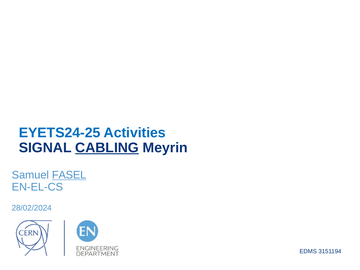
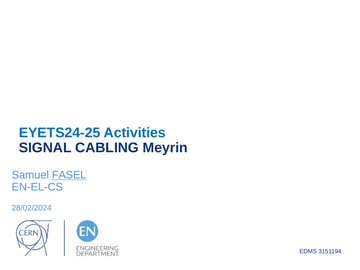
CABLING underline: present -> none (107, 148)
